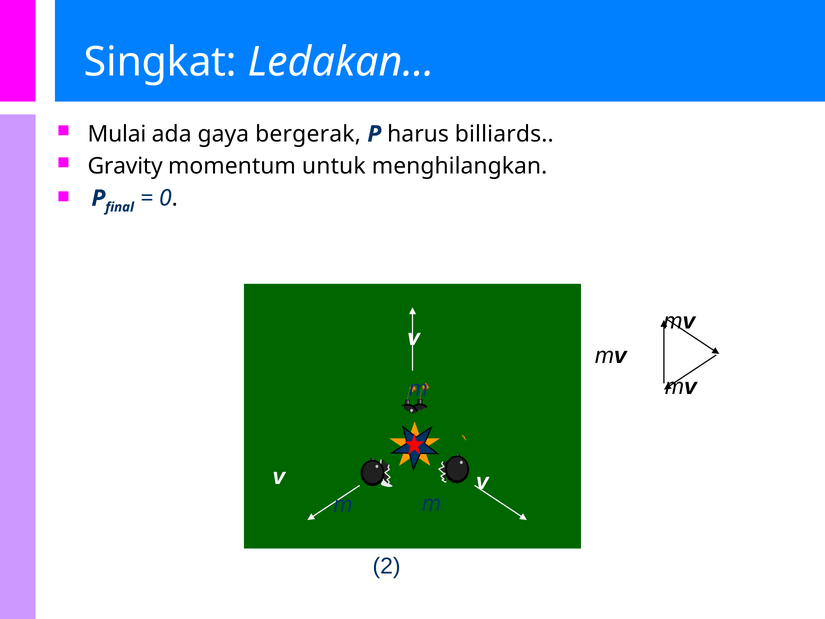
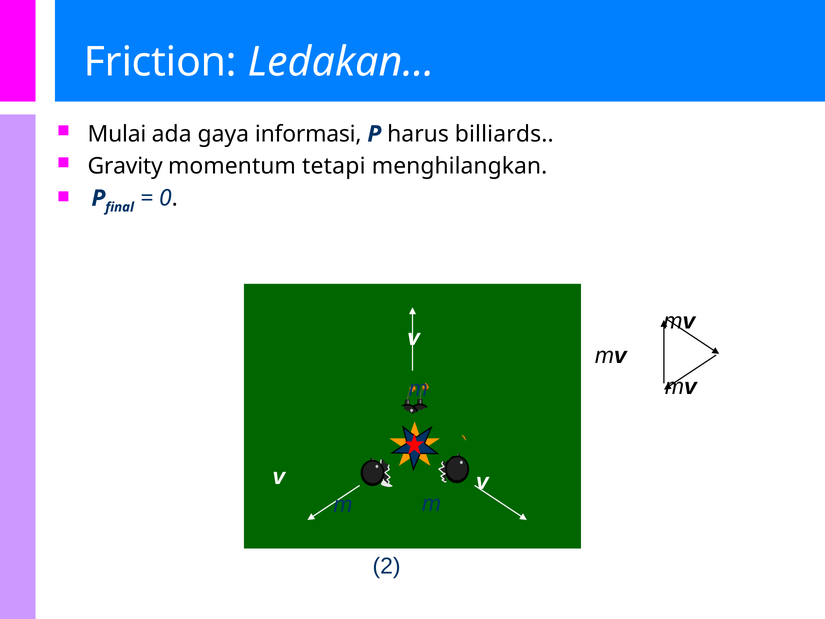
Singkat: Singkat -> Friction (160, 62)
bergerak: bergerak -> informasi (308, 134)
untuk: untuk -> tetapi (334, 166)
